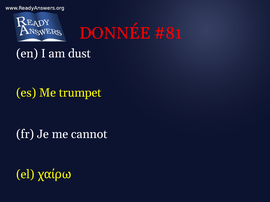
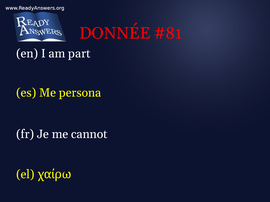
dust: dust -> part (79, 54)
trumpet: trumpet -> persona (80, 93)
